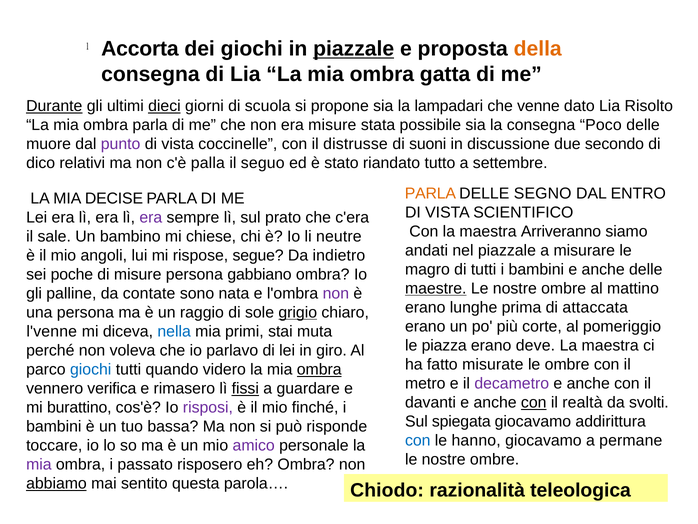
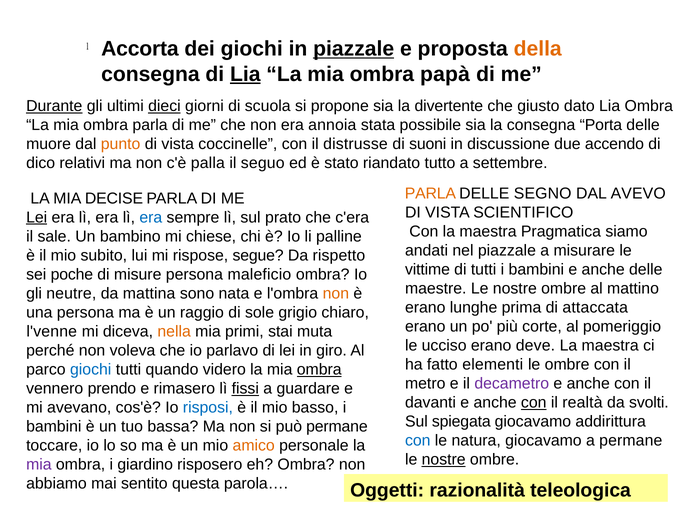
Lia underline: none -> present (245, 74)
gatta: gatta -> papà (445, 74)
lampadari: lampadari -> divertente (449, 106)
venne: venne -> giusto (538, 106)
Lia Risolto: Risolto -> Ombra (649, 106)
era misure: misure -> annoia (332, 125)
Poco: Poco -> Porta (601, 125)
punto colour: purple -> orange (121, 144)
secondo: secondo -> accendo (615, 144)
ENTRO: ENTRO -> AVEVO (638, 193)
Lei underline: none -> present (37, 217)
era colour: purple -> blue (151, 217)
Arriveranno: Arriveranno -> Pragmatica (561, 231)
neutre: neutre -> palline (339, 236)
angoli: angoli -> subito (104, 255)
indietro: indietro -> rispetto (339, 255)
magro: magro -> vittime (427, 269)
gabbiano: gabbiano -> maleficio (259, 274)
maestre underline: present -> none (436, 288)
palline: palline -> neutre (71, 293)
contate: contate -> mattina (149, 293)
non colour: purple -> orange (336, 293)
grigio underline: present -> none (298, 312)
nella colour: blue -> orange (174, 331)
piazza: piazza -> ucciso (444, 345)
misurate: misurate -> elementi (493, 364)
verifica: verifica -> prendo (112, 388)
burattino: burattino -> avevano (79, 407)
risposi colour: purple -> blue (208, 407)
finché: finché -> basso (315, 407)
può risponde: risponde -> permane (337, 426)
hanno: hanno -> natura (476, 440)
amico colour: purple -> orange (254, 445)
nostre underline: none -> present (444, 459)
passato: passato -> giardino (145, 464)
abbiamo underline: present -> none (56, 483)
Chiodo: Chiodo -> Oggetti (387, 490)
